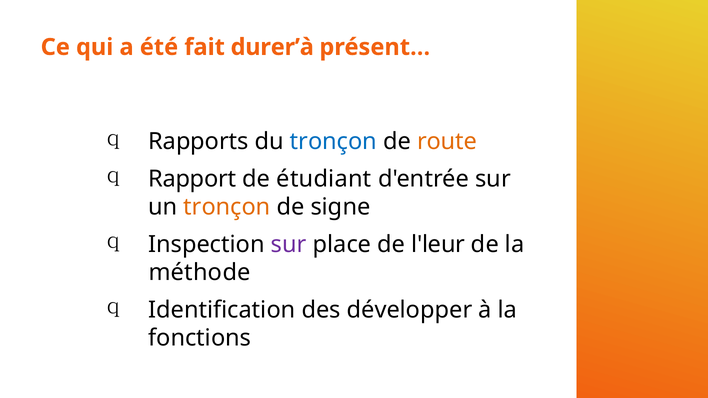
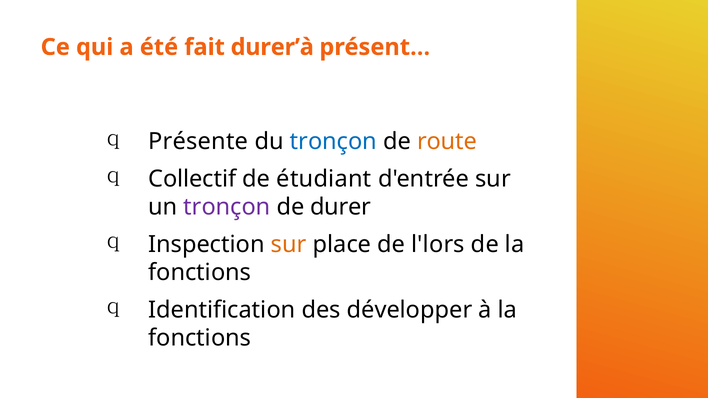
Rapports: Rapports -> Présente (198, 142)
Rapport: Rapport -> Collectif (192, 179)
tronçon colour: orange -> purple (227, 207)
signe: signe -> durer (341, 207)
sur colour: purple -> orange (289, 244)
l'leur: l'leur -> l'lors (438, 244)
méthode: méthode -> fonctions (200, 273)
